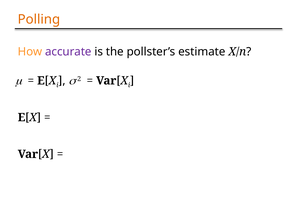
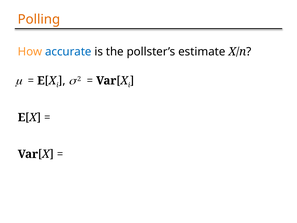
accurate colour: purple -> blue (68, 52)
